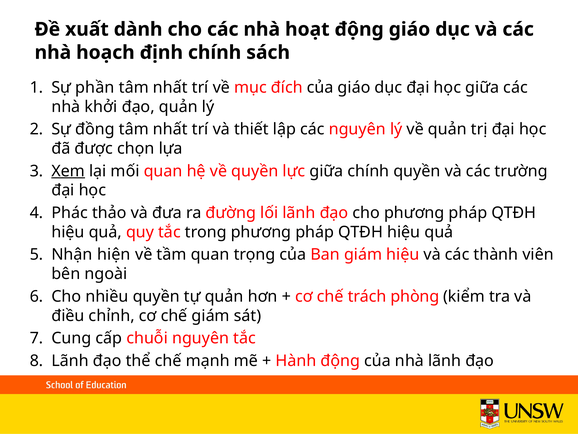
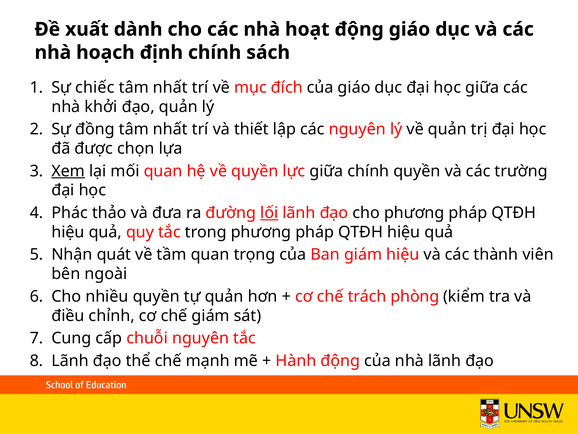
phần: phần -> chiếc (95, 87)
lối underline: none -> present (269, 213)
hiện: hiện -> quát (114, 254)
